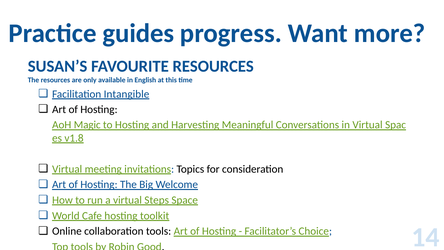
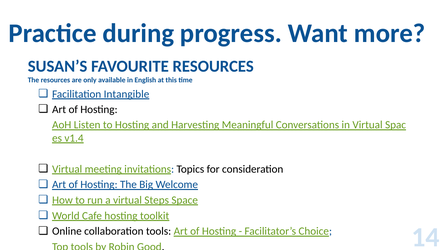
guides: guides -> during (138, 33)
Magic: Magic -> Listen (87, 125)
v1.8: v1.8 -> v1.4 (74, 138)
